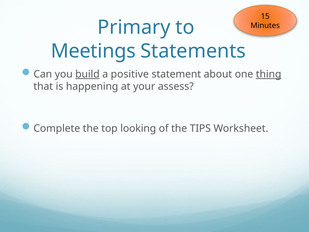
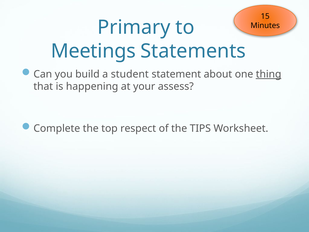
build underline: present -> none (87, 74)
positive: positive -> student (130, 74)
looking: looking -> respect (138, 128)
